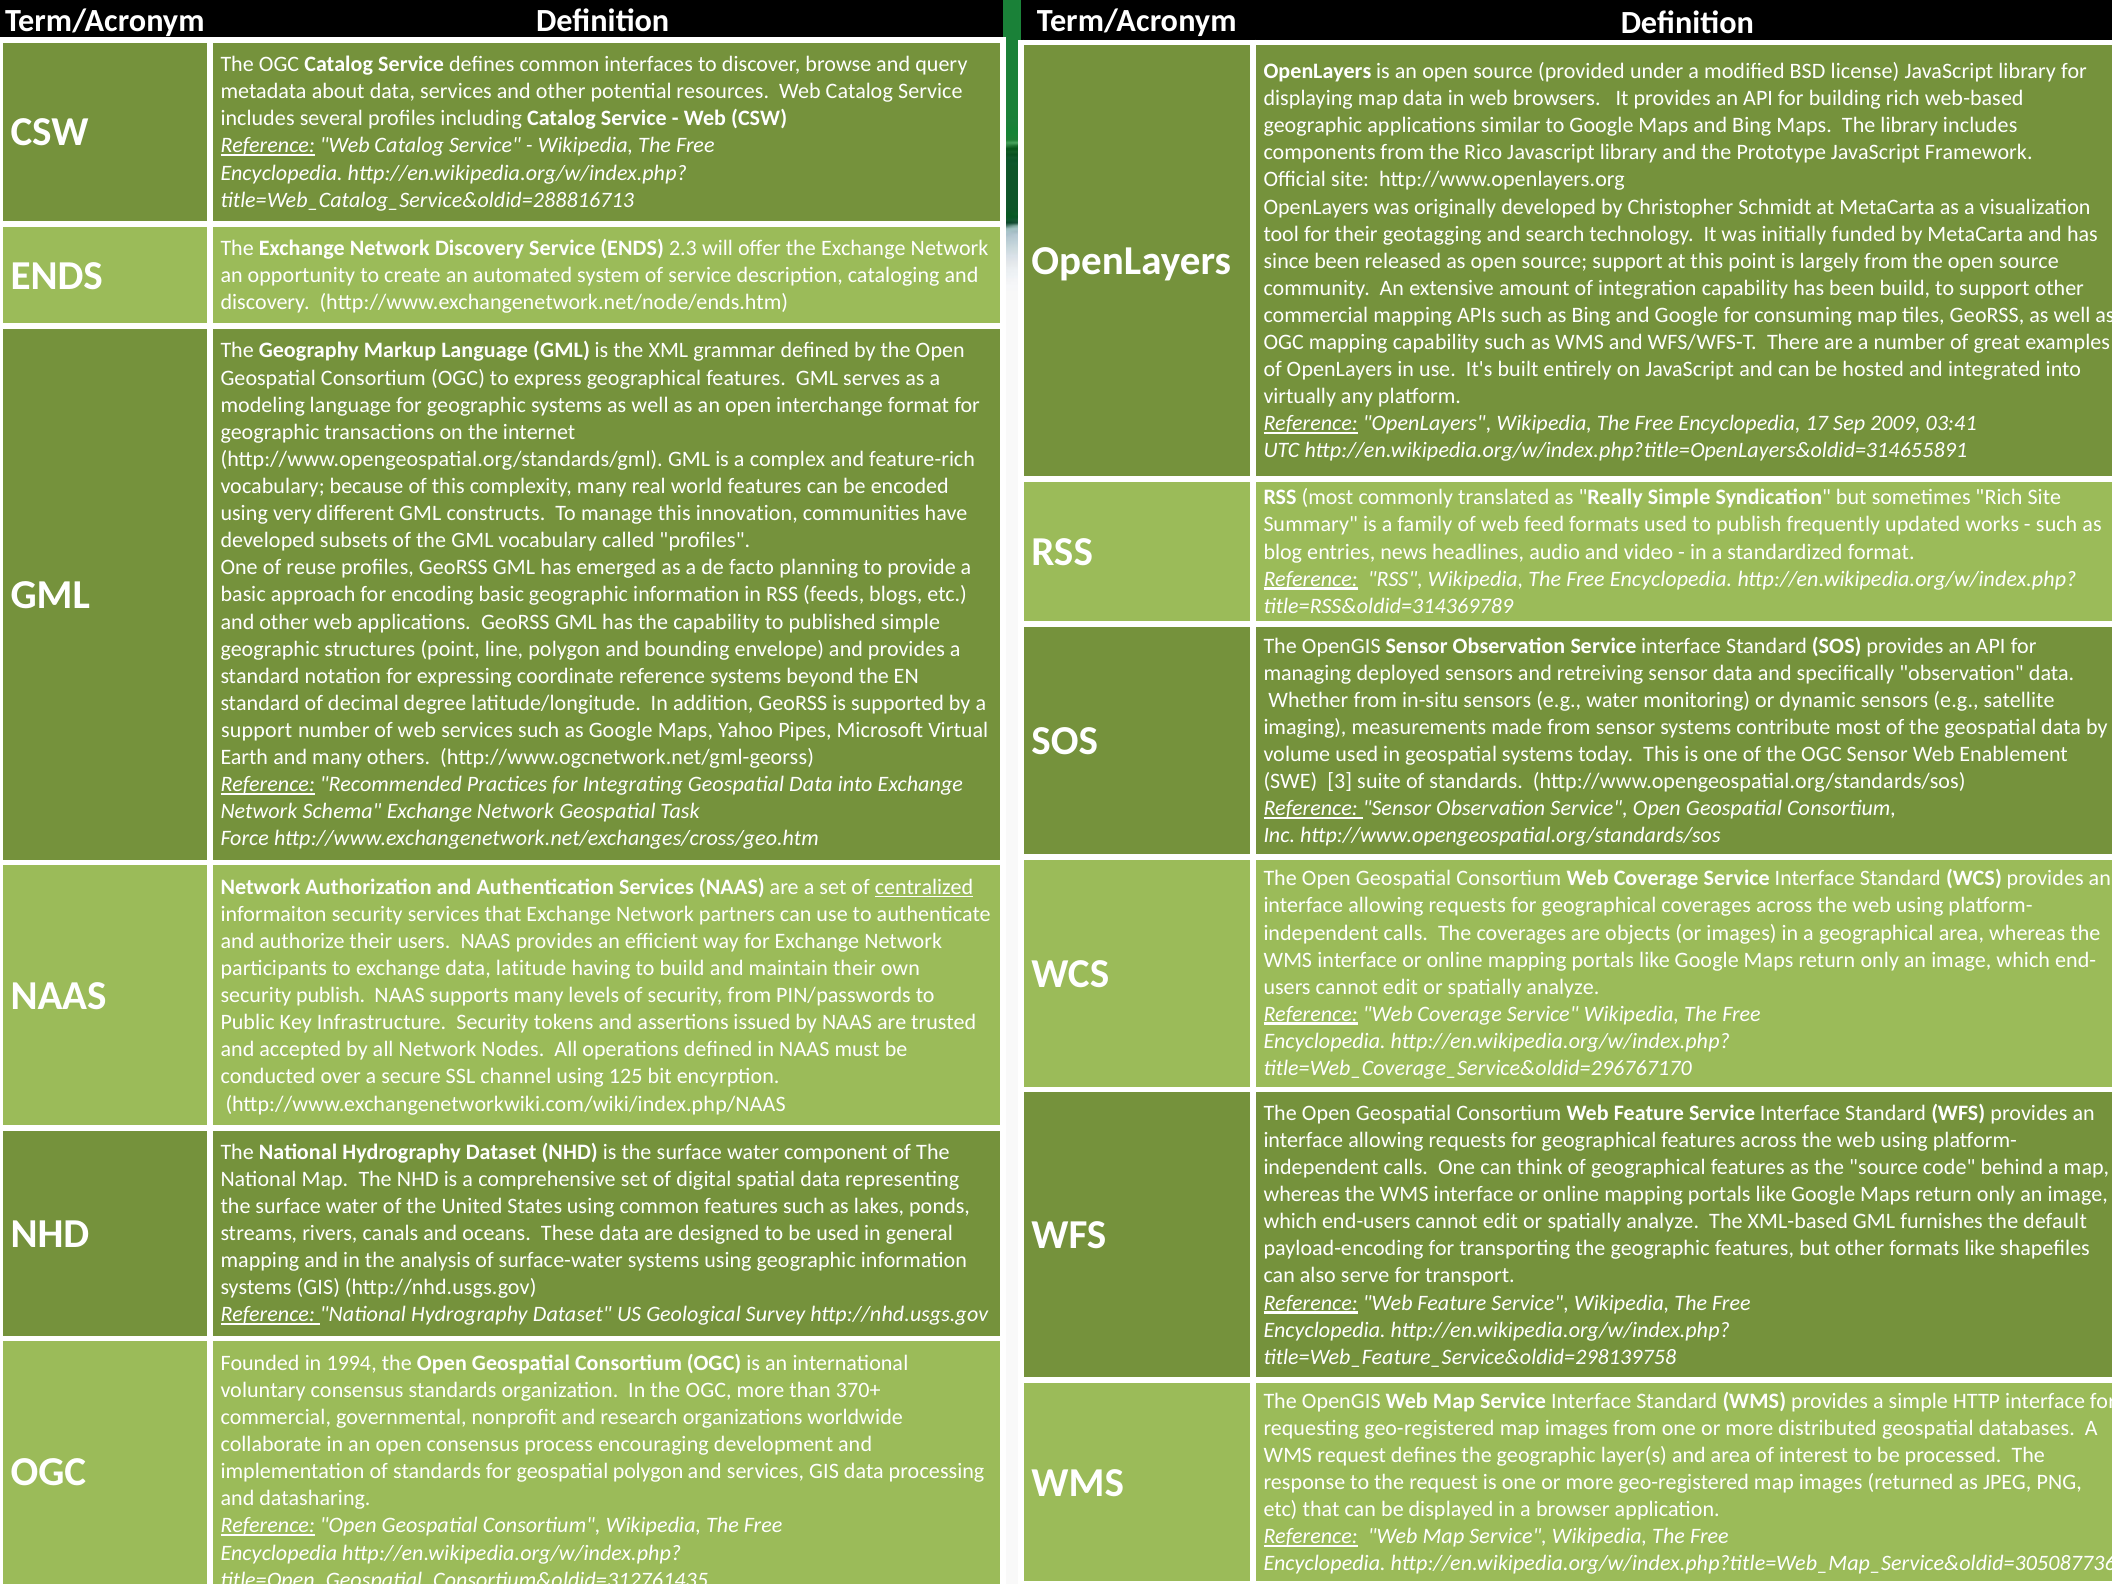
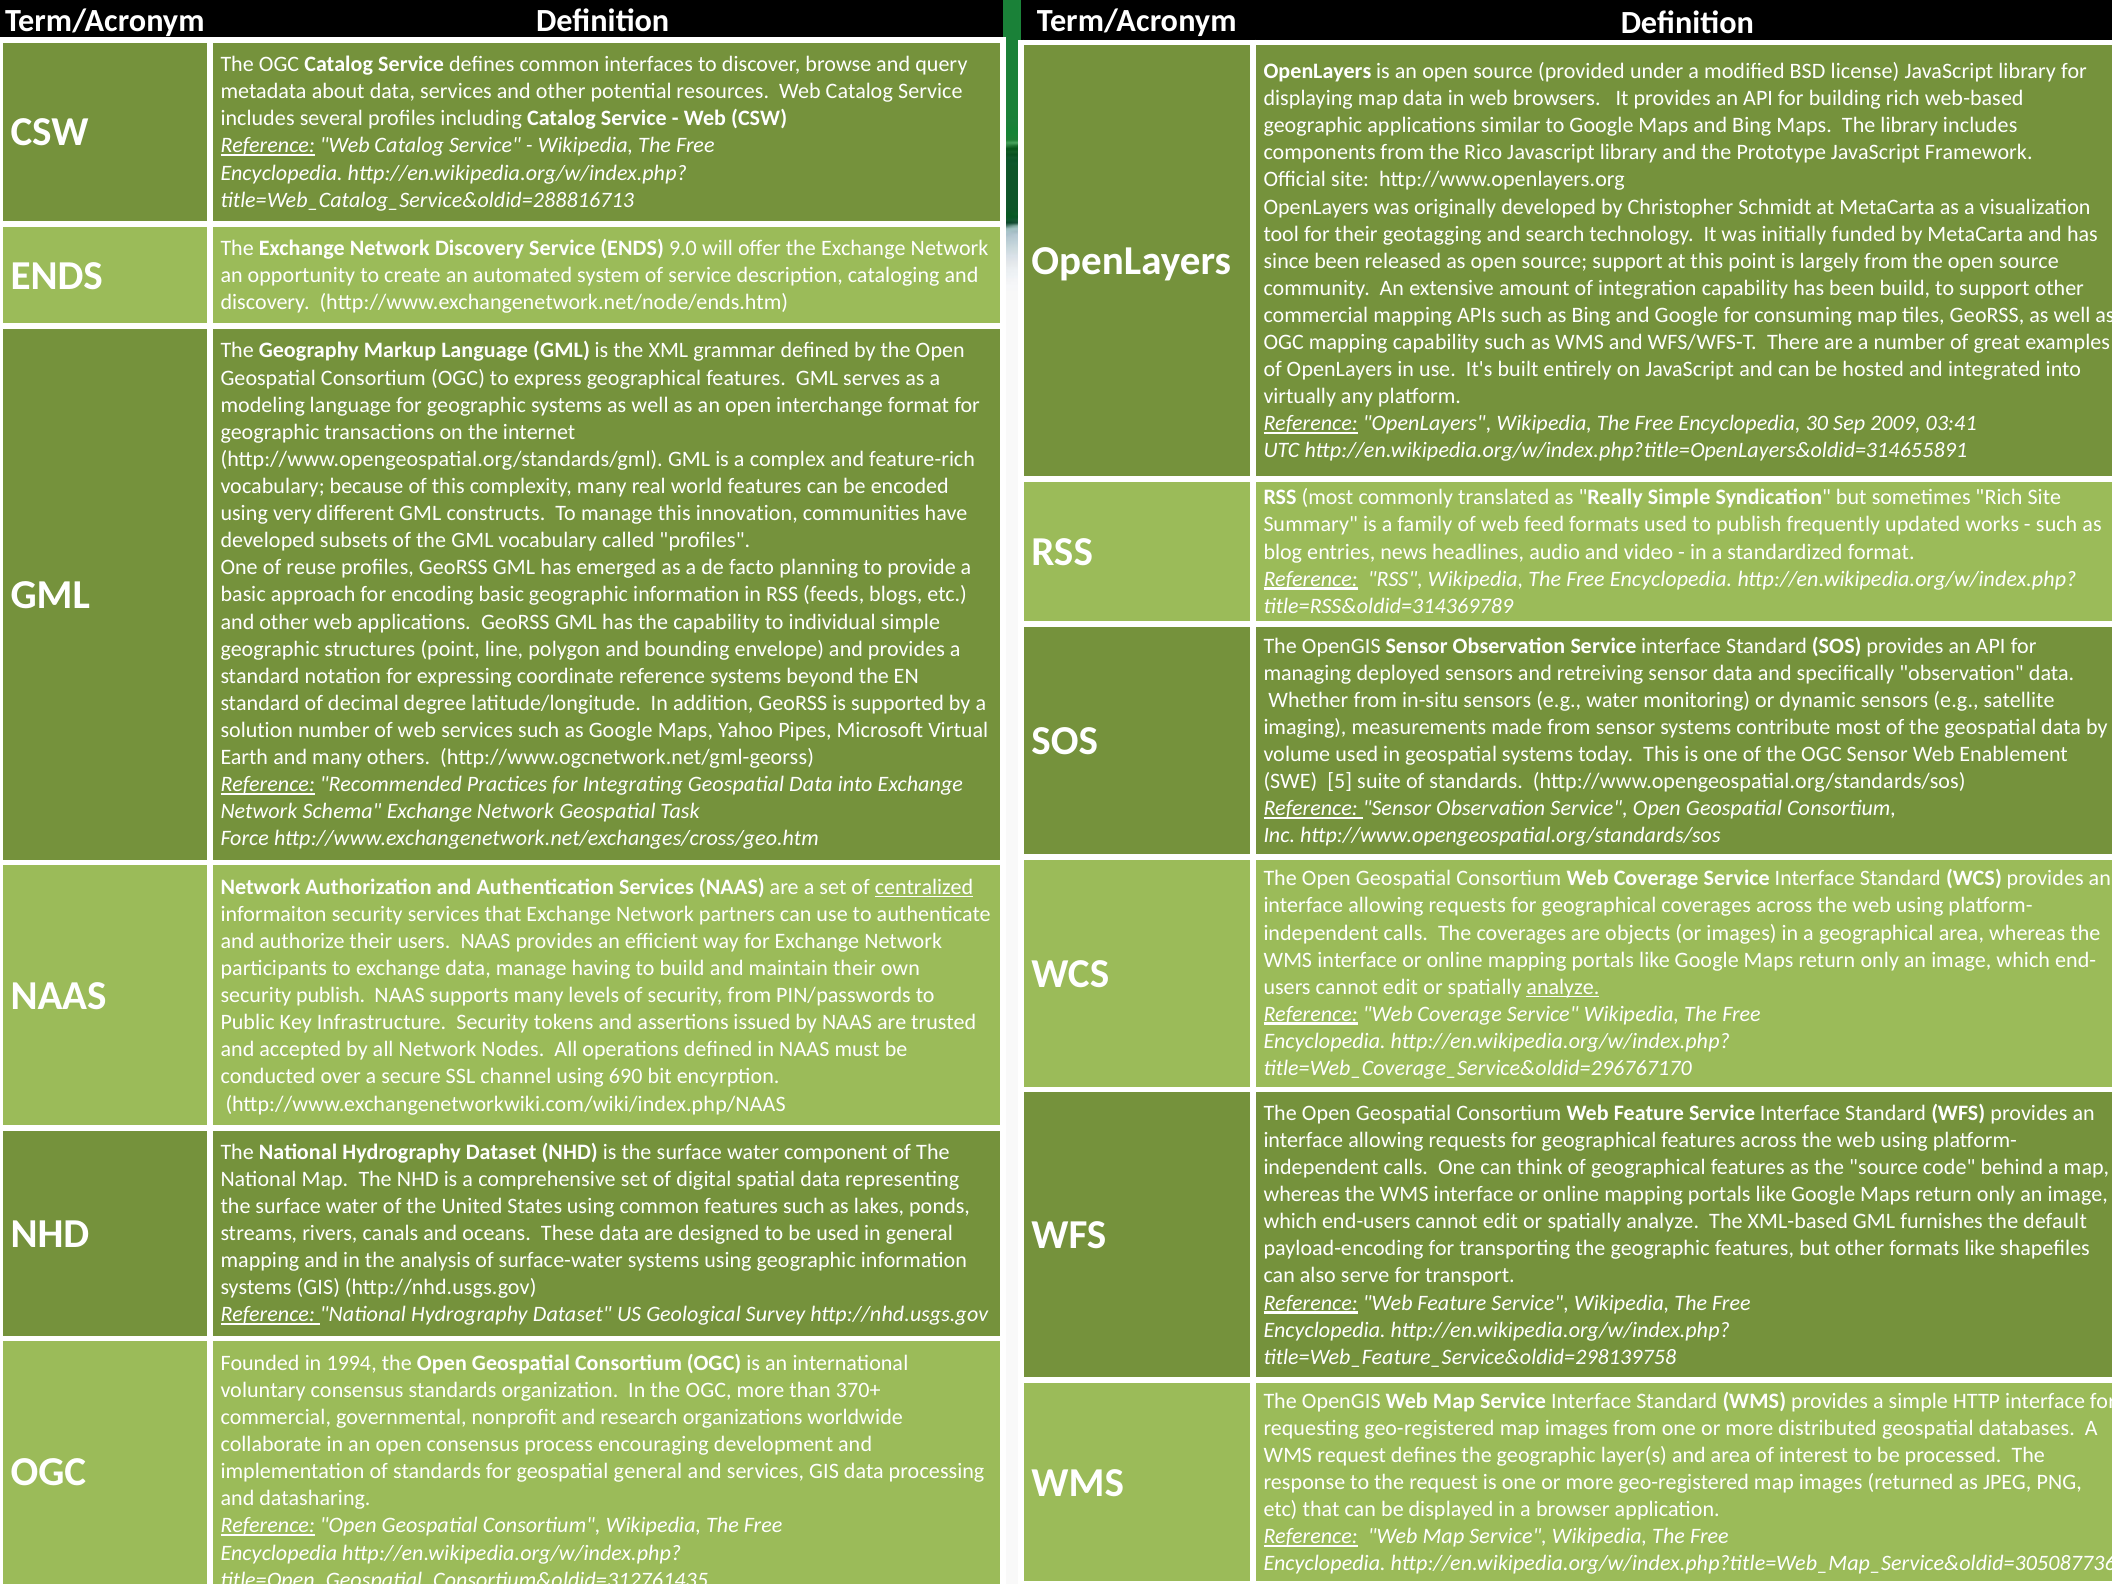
2.3: 2.3 -> 9.0 (683, 248)
17: 17 -> 30 (1817, 424)
published: published -> individual (832, 622)
support: support -> solution (257, 730)
3: 3 -> 5 (1340, 781)
data latitude: latitude -> manage (531, 968)
analyze underline: none -> present (1563, 987)
125: 125 -> 690 (626, 1077)
geospatial polygon: polygon -> general (648, 1471)
